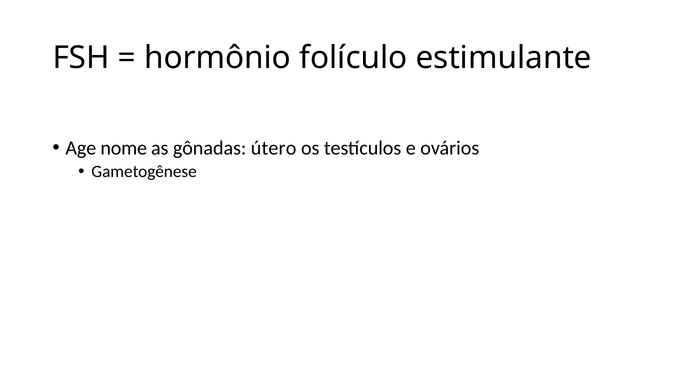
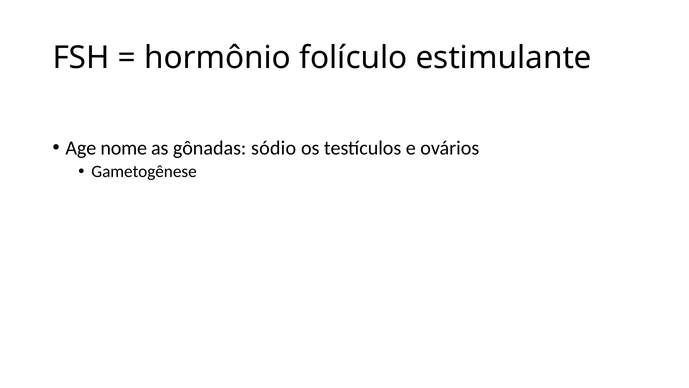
útero: útero -> sódio (274, 148)
